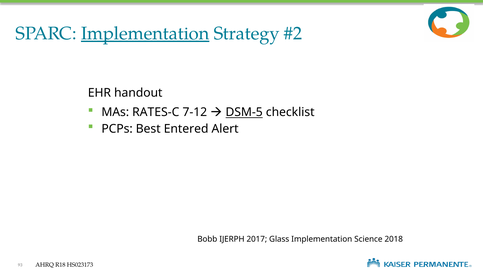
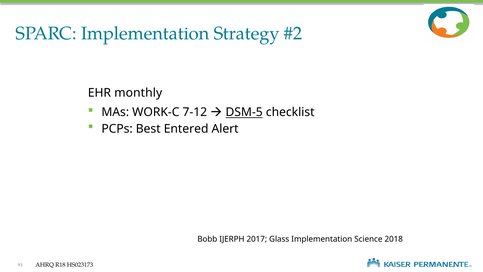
Implementation underline: present -> none (145, 33)
handout: handout -> monthly (138, 93)
RATES-C: RATES-C -> WORK-C (156, 112)
